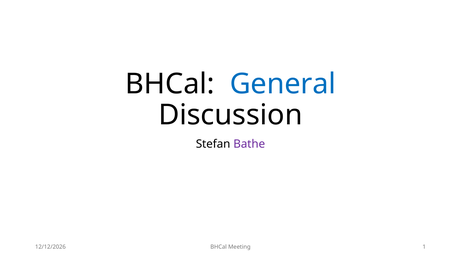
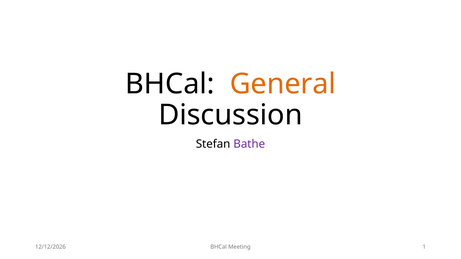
General colour: blue -> orange (283, 84)
